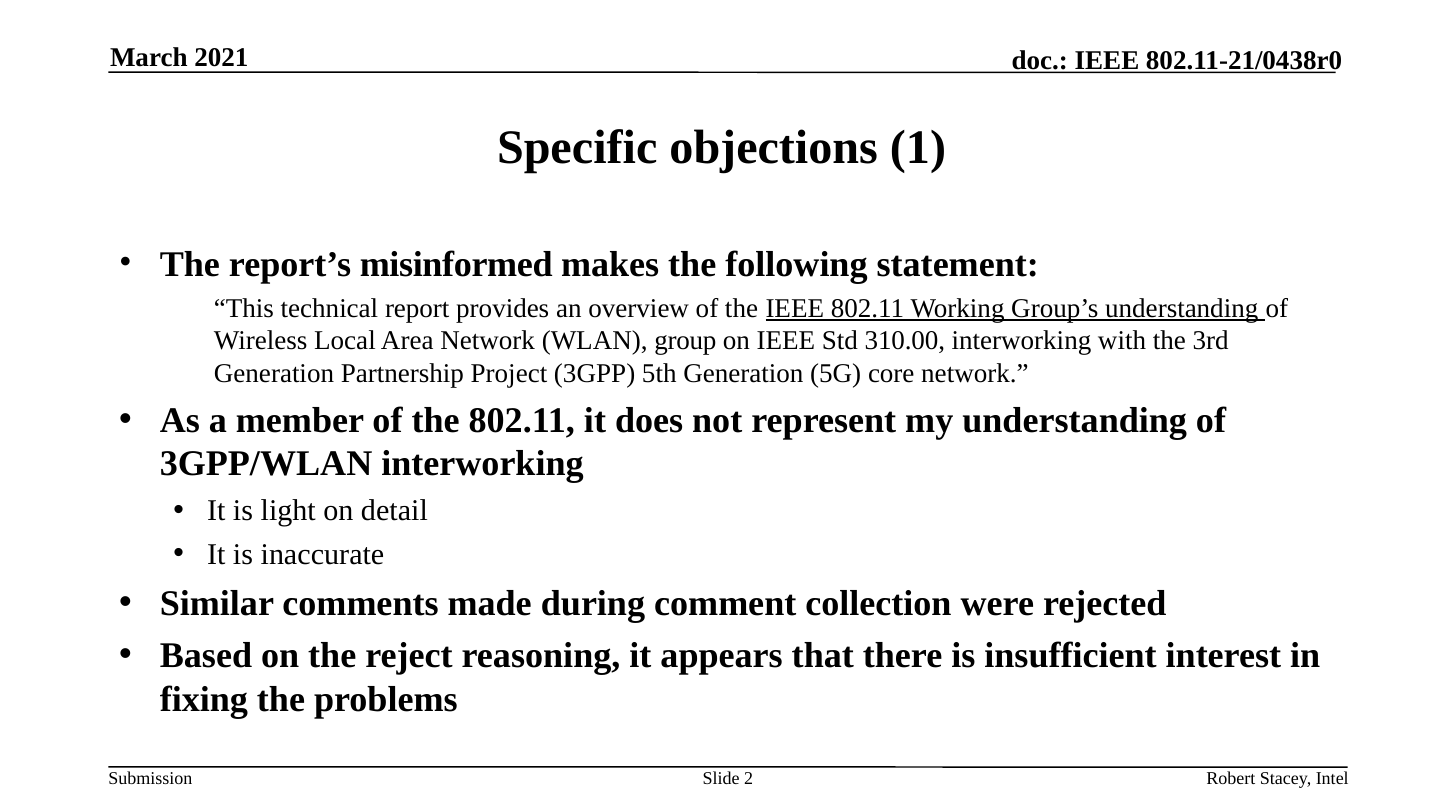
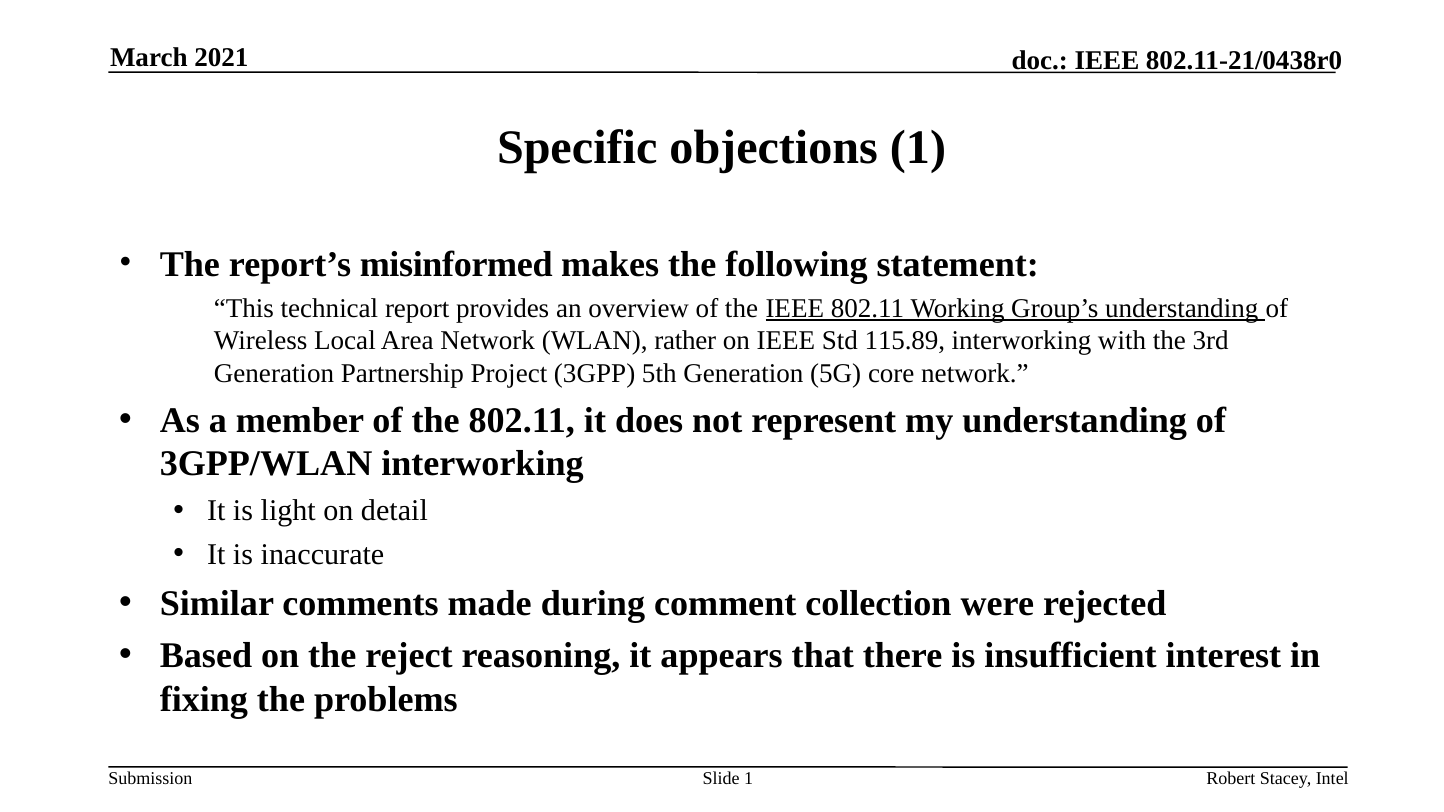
group: group -> rather (685, 341)
310.00: 310.00 -> 115.89 (905, 341)
Slide 2: 2 -> 1 (749, 779)
